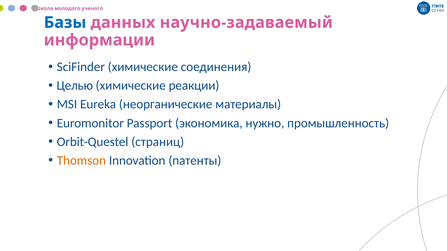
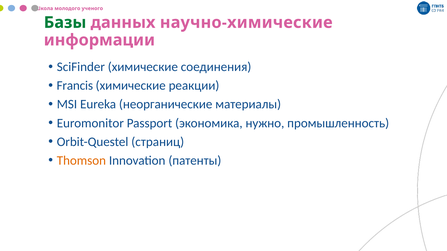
Базы colour: blue -> green (65, 23)
научно-задаваемый: научно-задаваемый -> научно-химические (246, 23)
Целью: Целью -> Francis (75, 86)
